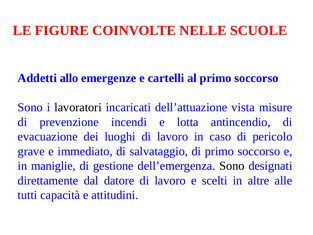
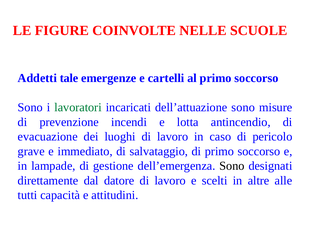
allo: allo -> tale (69, 78)
lavoratori colour: black -> green (78, 107)
dell’attuazione vista: vista -> sono (243, 107)
maniglie: maniglie -> lampade (53, 166)
